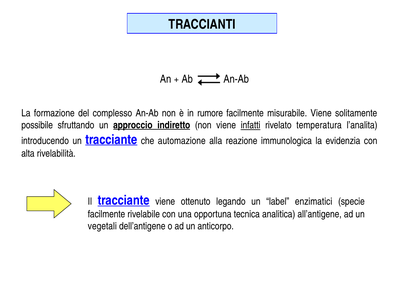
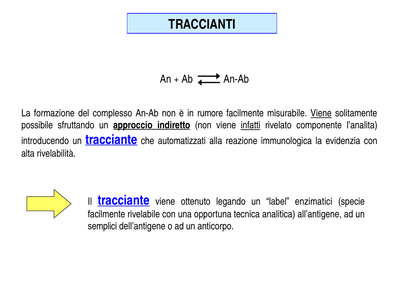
Viene underline: none -> present (321, 113)
temperatura: temperatura -> componente (319, 126)
automazione: automazione -> automatizzati (182, 141)
vegetali: vegetali -> semplici (102, 227)
